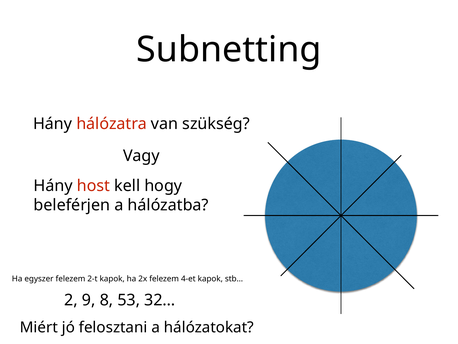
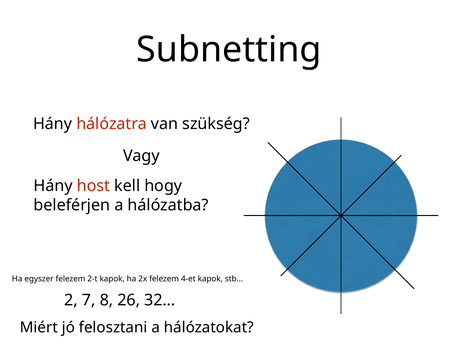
9: 9 -> 7 (89, 300)
53: 53 -> 26 (129, 300)
